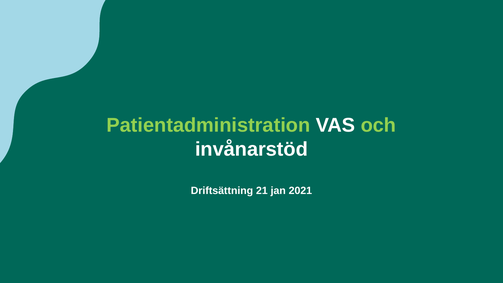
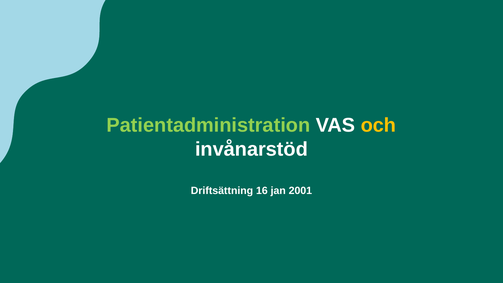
och colour: light green -> yellow (378, 125)
21: 21 -> 16 (262, 191)
2021: 2021 -> 2001 (300, 191)
